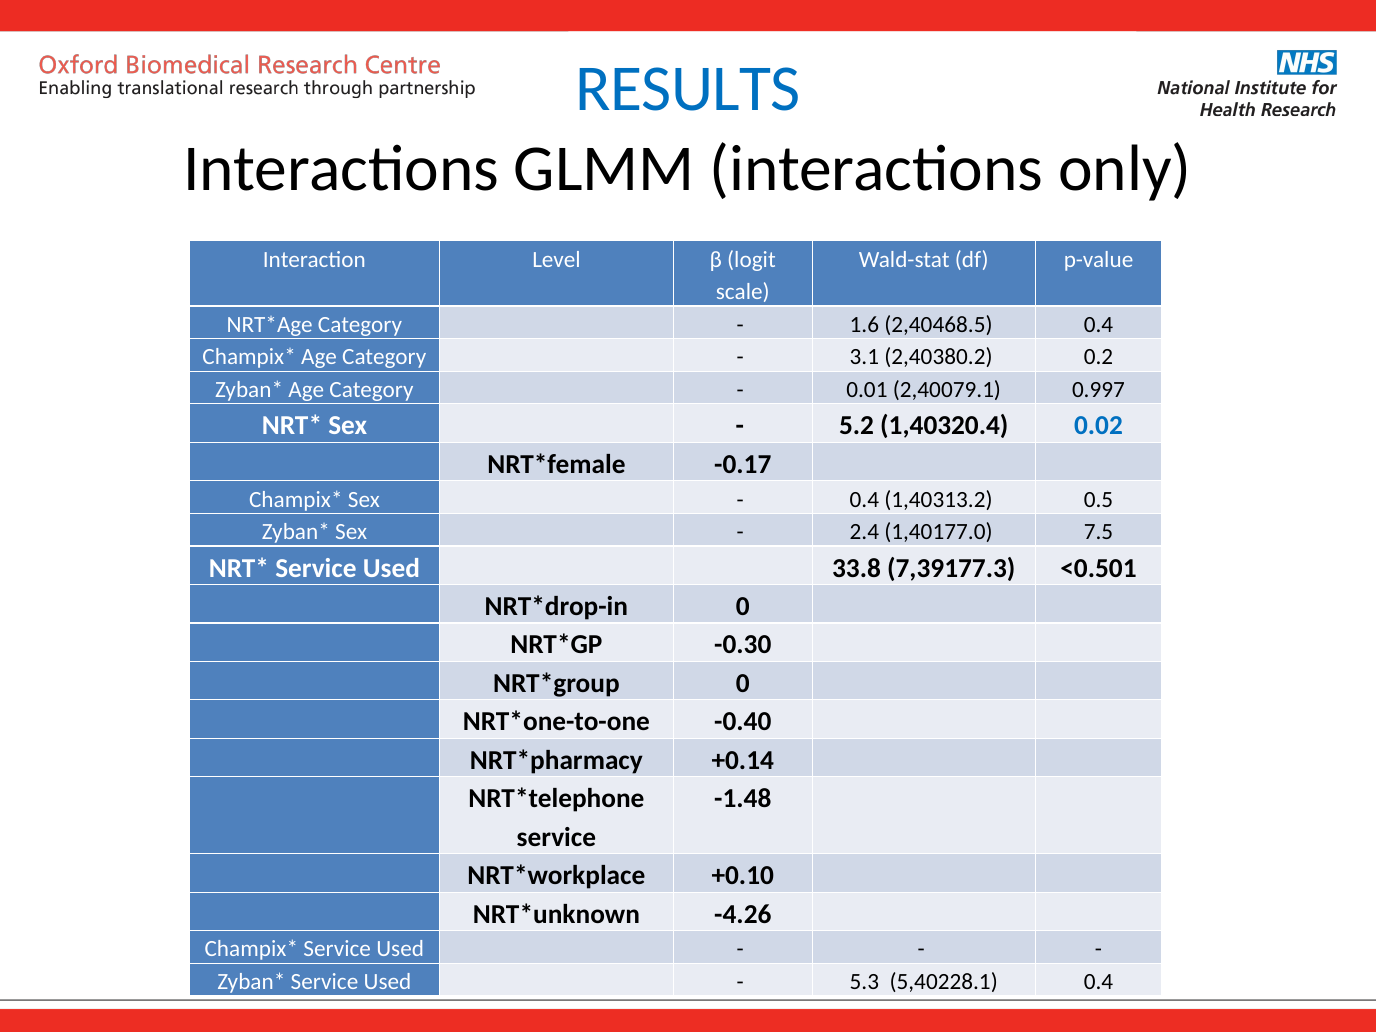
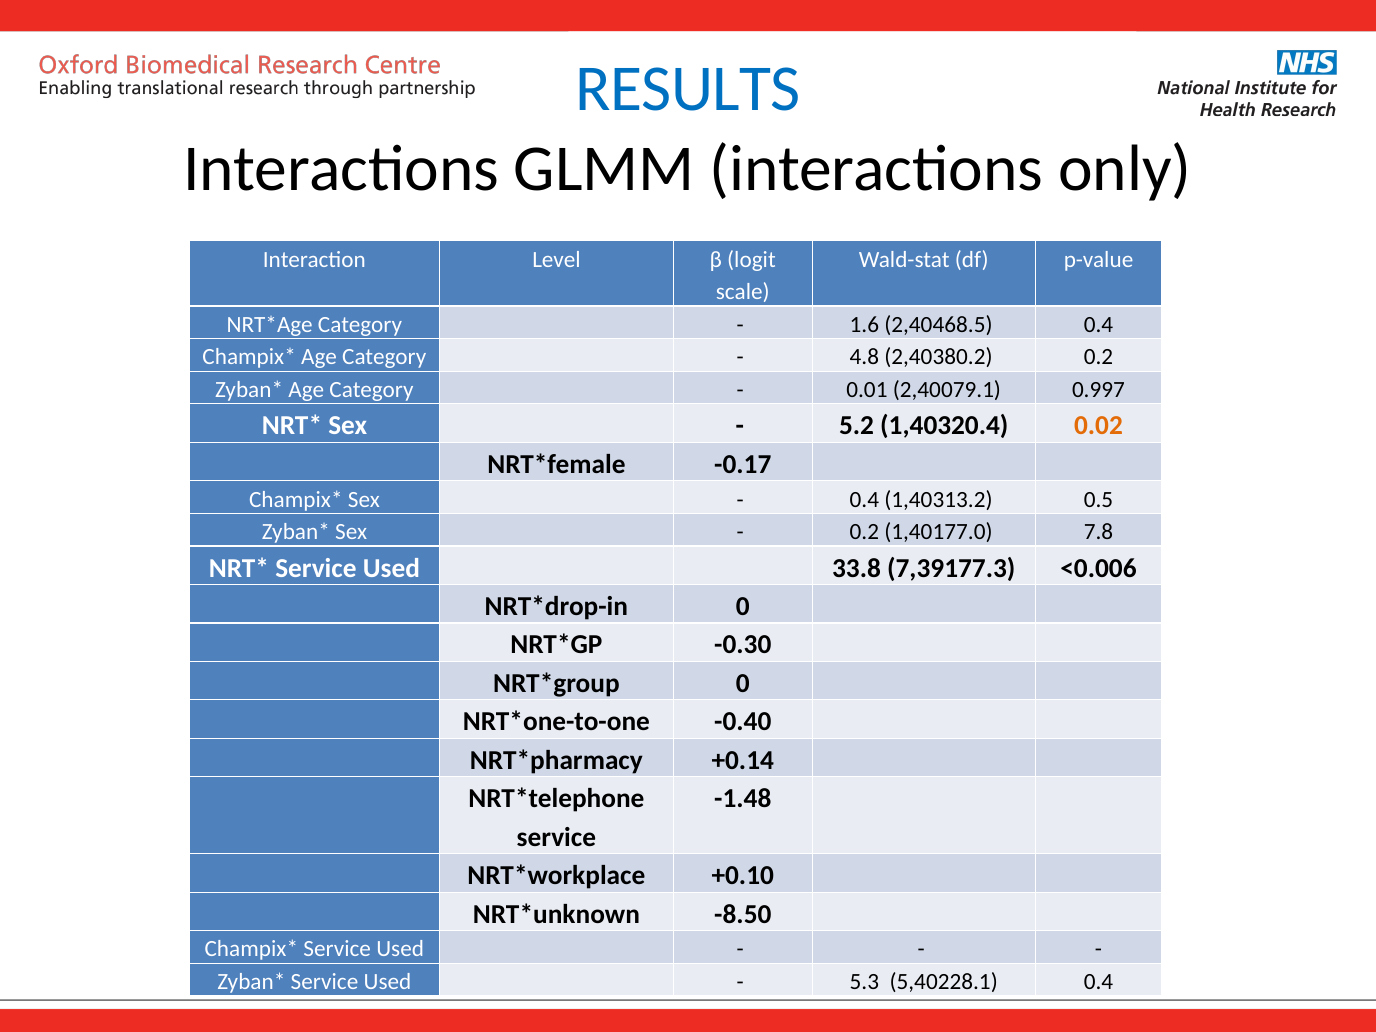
3.1: 3.1 -> 4.8 (864, 357)
0.02 colour: blue -> orange (1098, 426)
2.4: 2.4 -> 0.2 (864, 532)
7.5: 7.5 -> 7.8 (1098, 532)
<0.501: <0.501 -> <0.006 (1098, 568)
-4.26: -4.26 -> -8.50 (743, 914)
